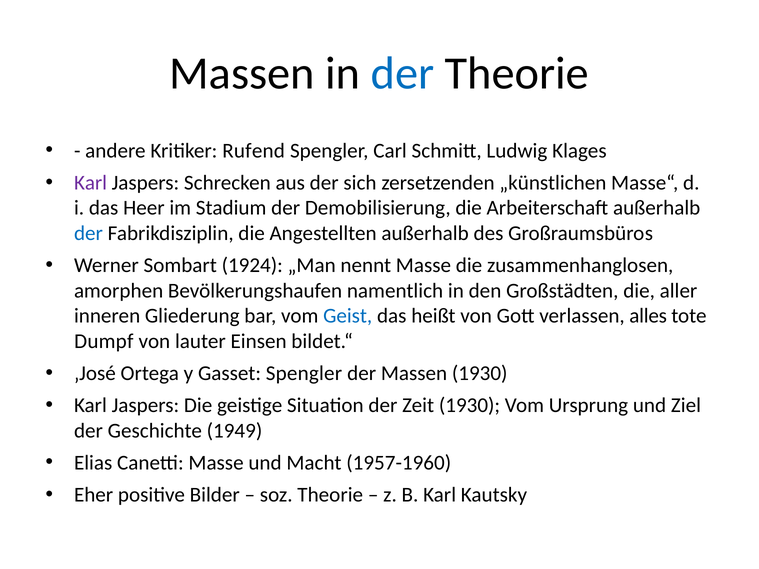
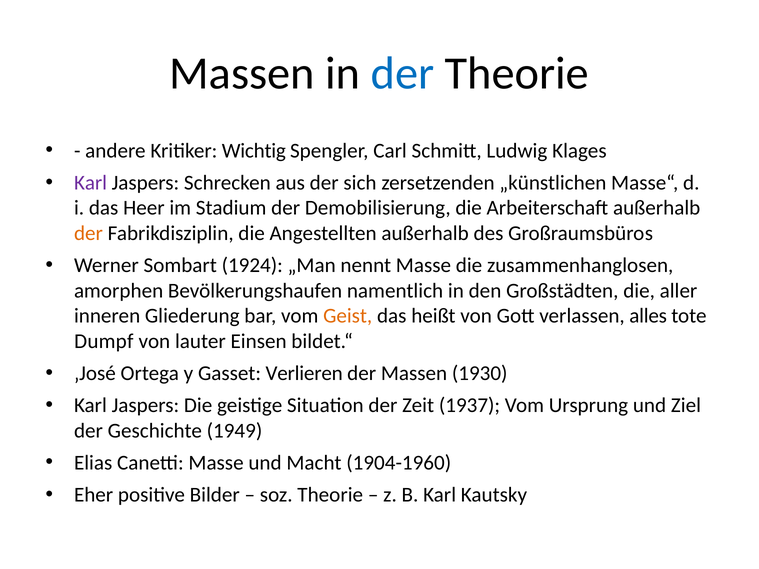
Rufend: Rufend -> Wichtig (254, 151)
der colour: blue -> orange (88, 233)
Geist colour: blue -> orange (348, 316)
Gasset Spengler: Spengler -> Verlieren (304, 373)
Zeit 1930: 1930 -> 1937 (470, 406)
1957-1960: 1957-1960 -> 1904-1960 (399, 463)
